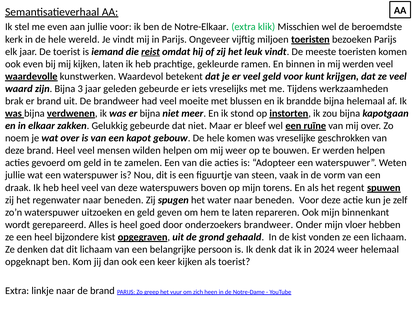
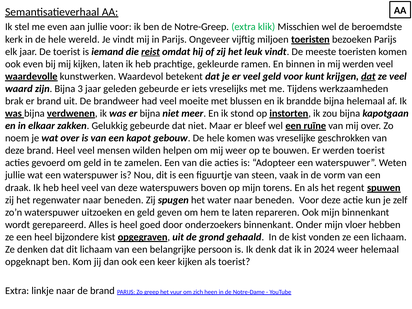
Notre-Elkaar: Notre-Elkaar -> Notre-Greep (202, 27)
dat underline: none -> present (368, 76)
werden helpen: helpen -> toerist (371, 151)
onderzoekers brandweer: brandweer -> binnenkant (269, 225)
